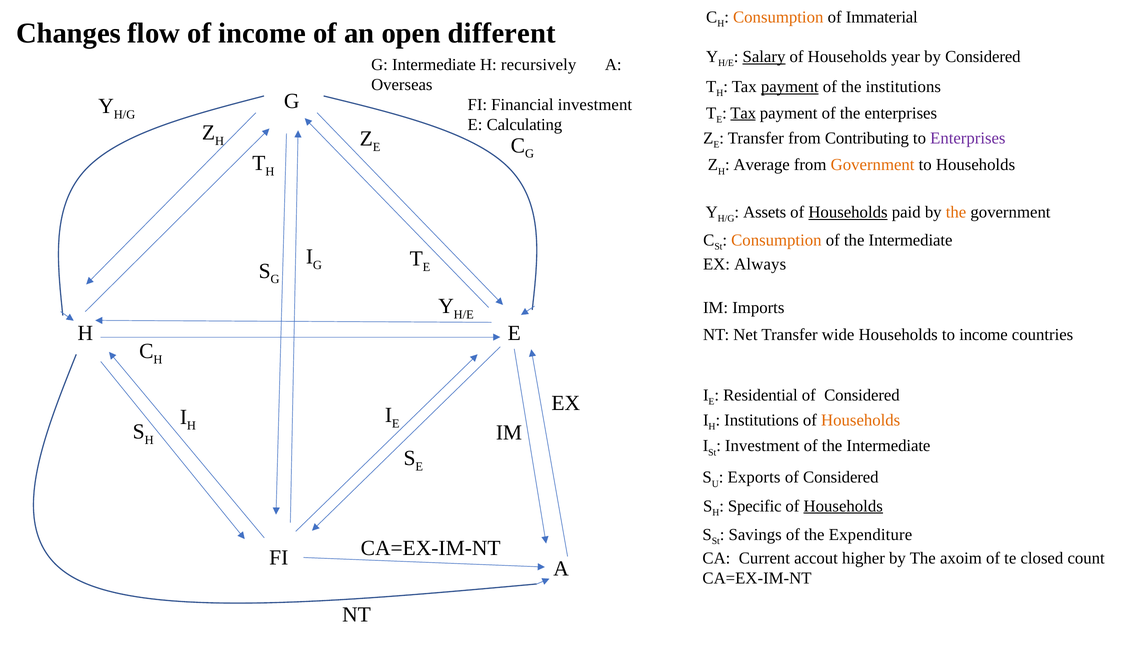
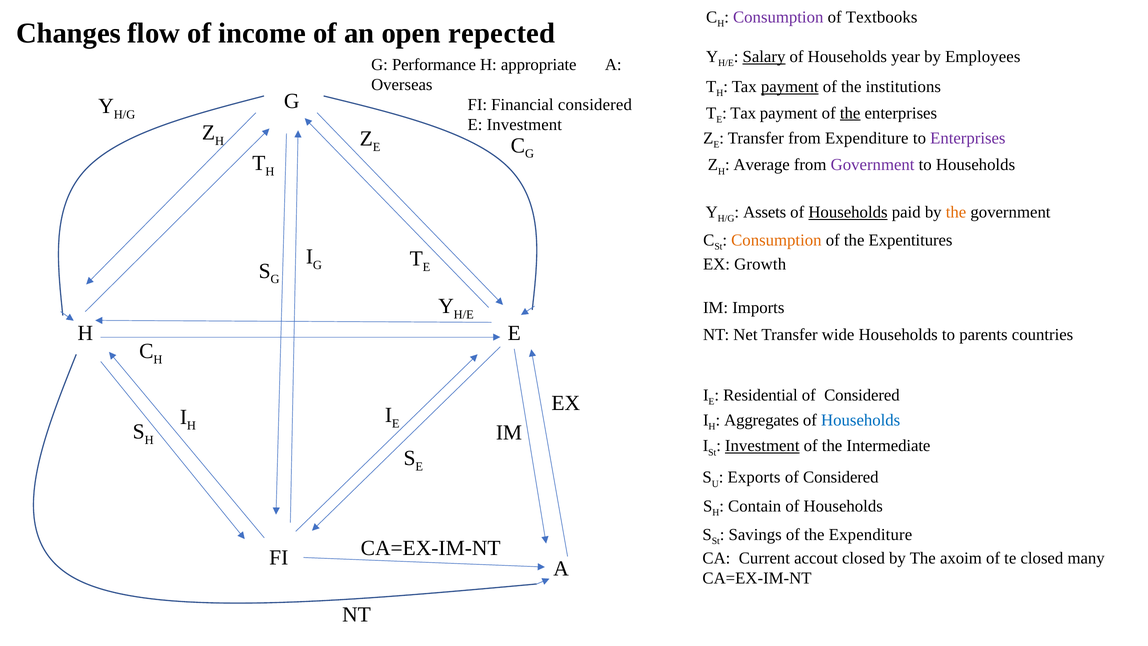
Consumption colour: orange -> purple (778, 17)
Immaterial: Immaterial -> Textbooks (882, 17)
different: different -> repected (502, 33)
by Considered: Considered -> Employees (983, 57)
G Intermediate: Intermediate -> Performance (434, 65)
recursively: recursively -> appropriate (539, 65)
Financial investment: investment -> considered (595, 105)
Tax underline: present -> none (743, 113)
the underline: none -> present (850, 113)
E Calculating: Calculating -> Investment (524, 125)
from Contributing: Contributing -> Expenditure (867, 138)
Government colour: orange -> purple (873, 165)
Intermediate: Intermediate -> Expentitures (911, 240)
Always: Always -> Growth (760, 264)
to income: income -> parents (983, 334)
Institutions: Institutions -> Aggregates (762, 420)
Households colour: orange -> blue (861, 420)
Investment underline: none -> present (762, 446)
Specific: Specific -> Contain (755, 506)
Households underline: present -> none (843, 506)
accout higher: higher -> closed (863, 558)
count: count -> many (1086, 558)
